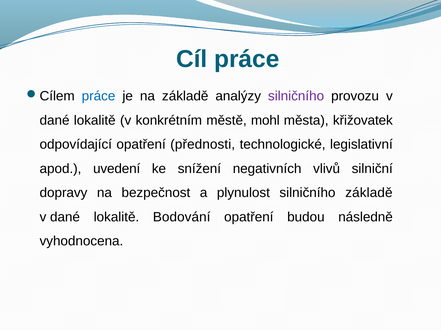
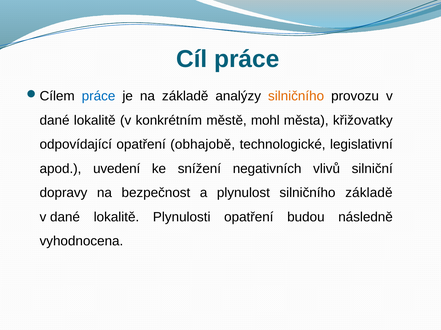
silničního colour: purple -> orange (296, 96)
křižovatek: křižovatek -> křižovatky (363, 121)
přednosti: přednosti -> obhajobě (203, 145)
Bodování: Bodování -> Plynulosti (182, 218)
